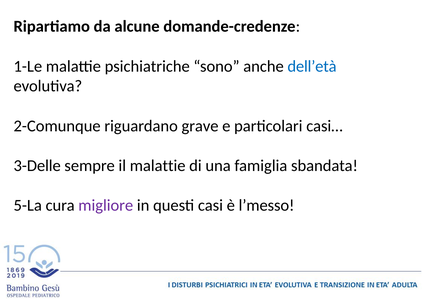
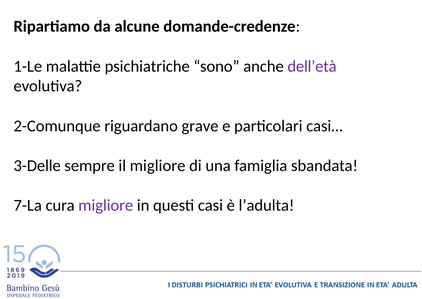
dell’età colour: blue -> purple (312, 66)
il malattie: malattie -> migliore (158, 165)
5-La: 5-La -> 7-La (28, 205)
l’messo: l’messo -> l’adulta (267, 205)
